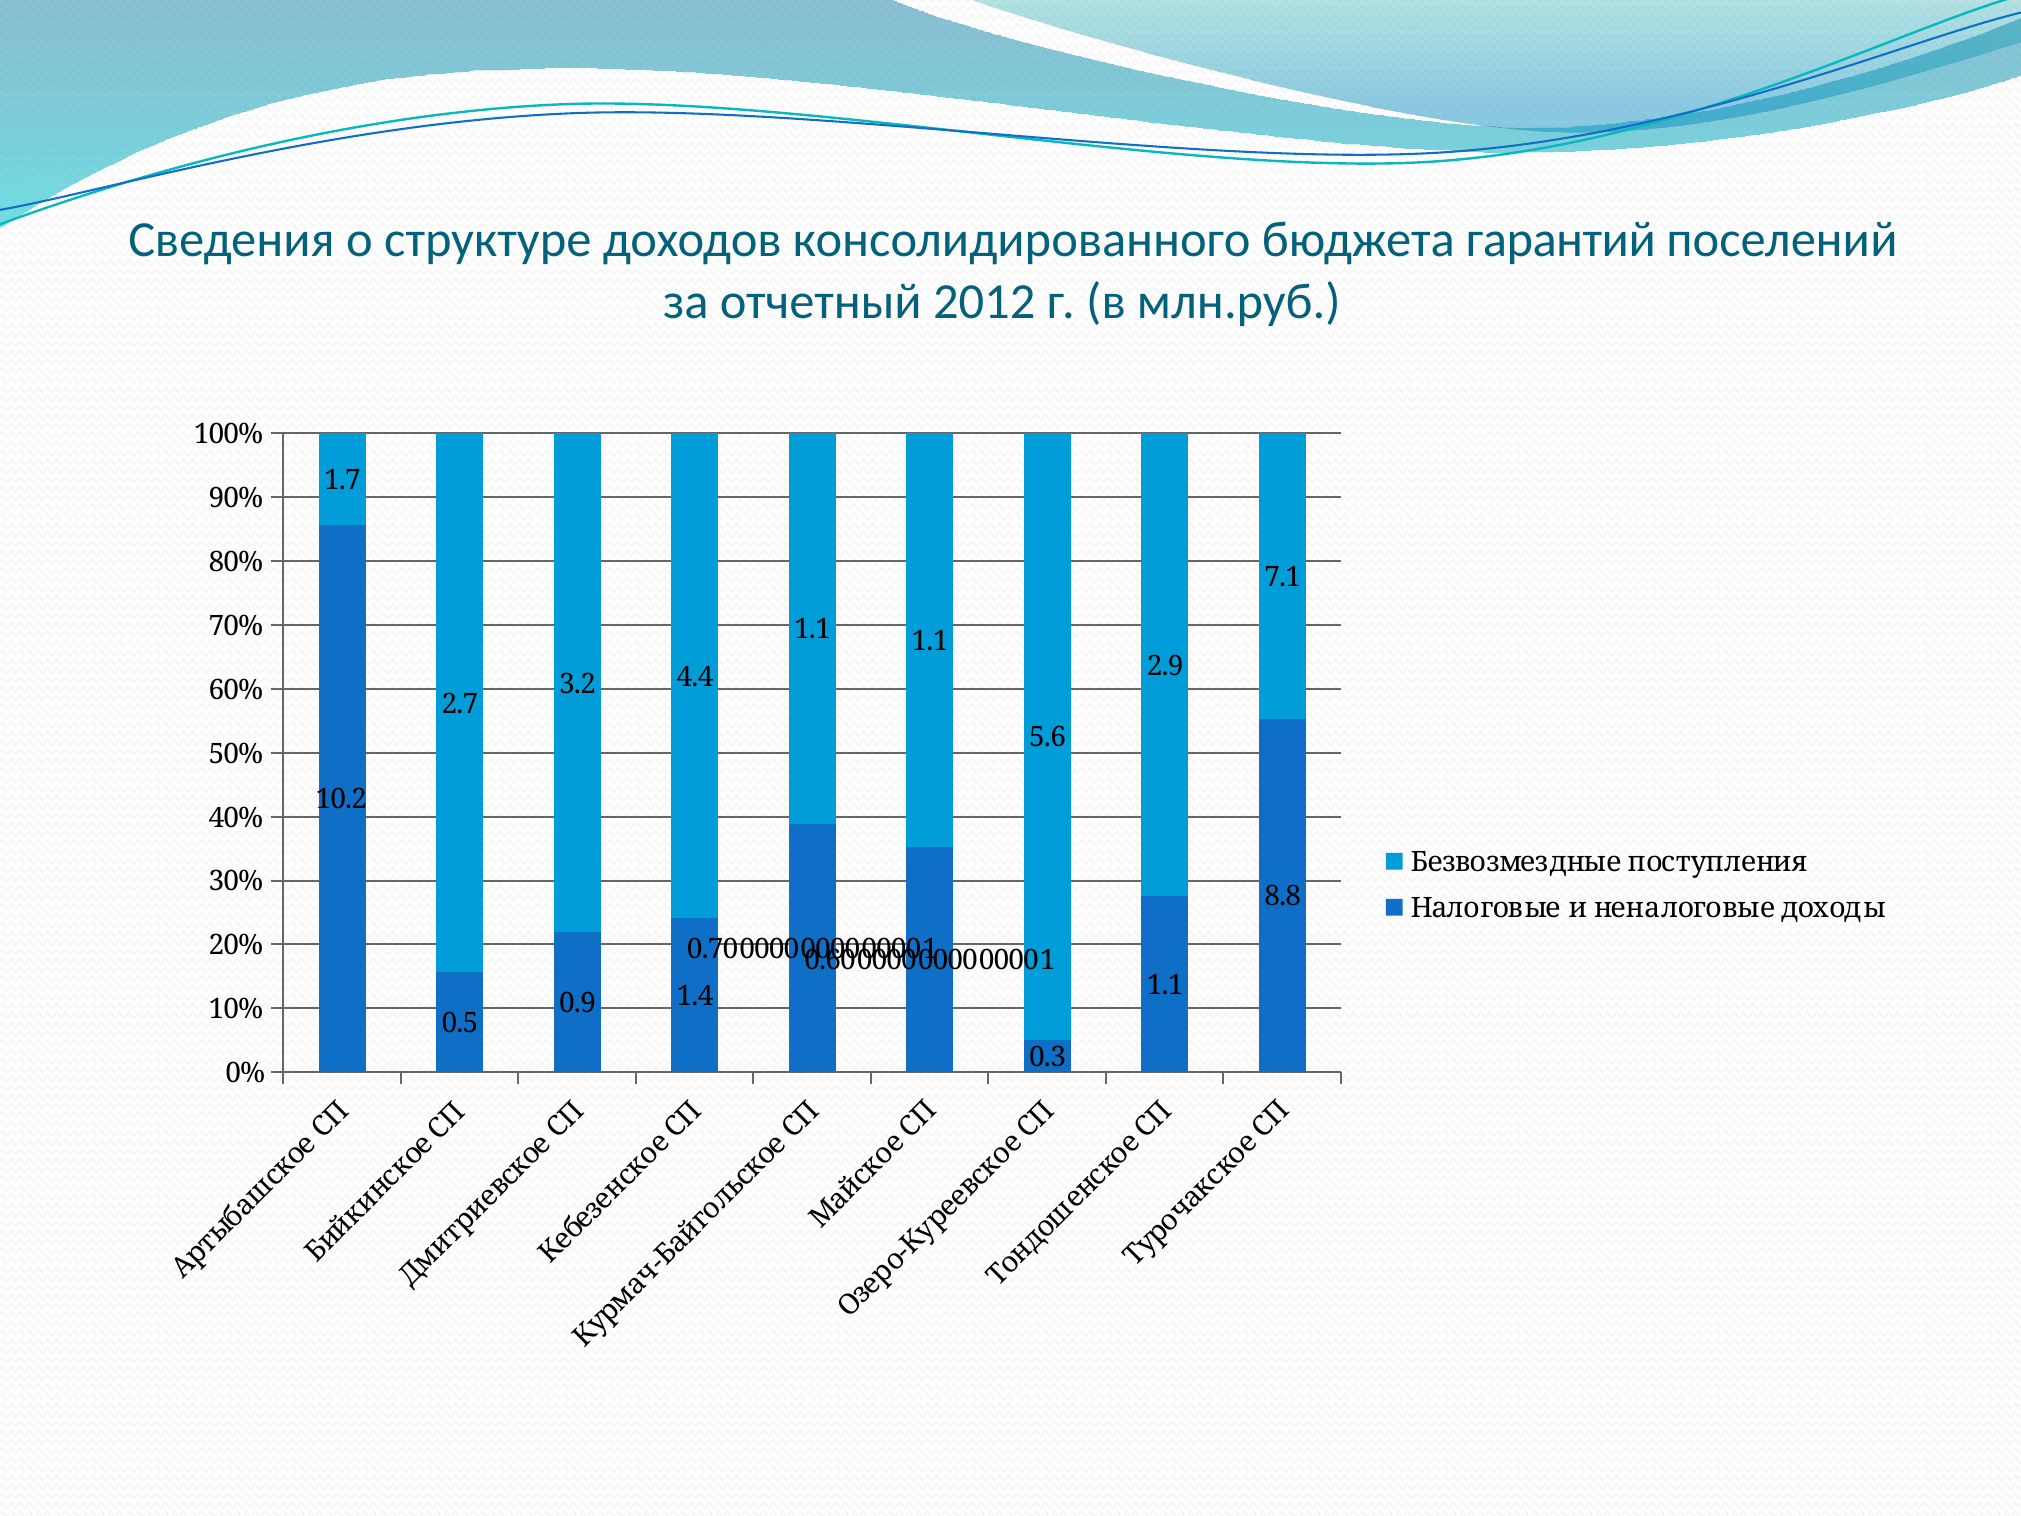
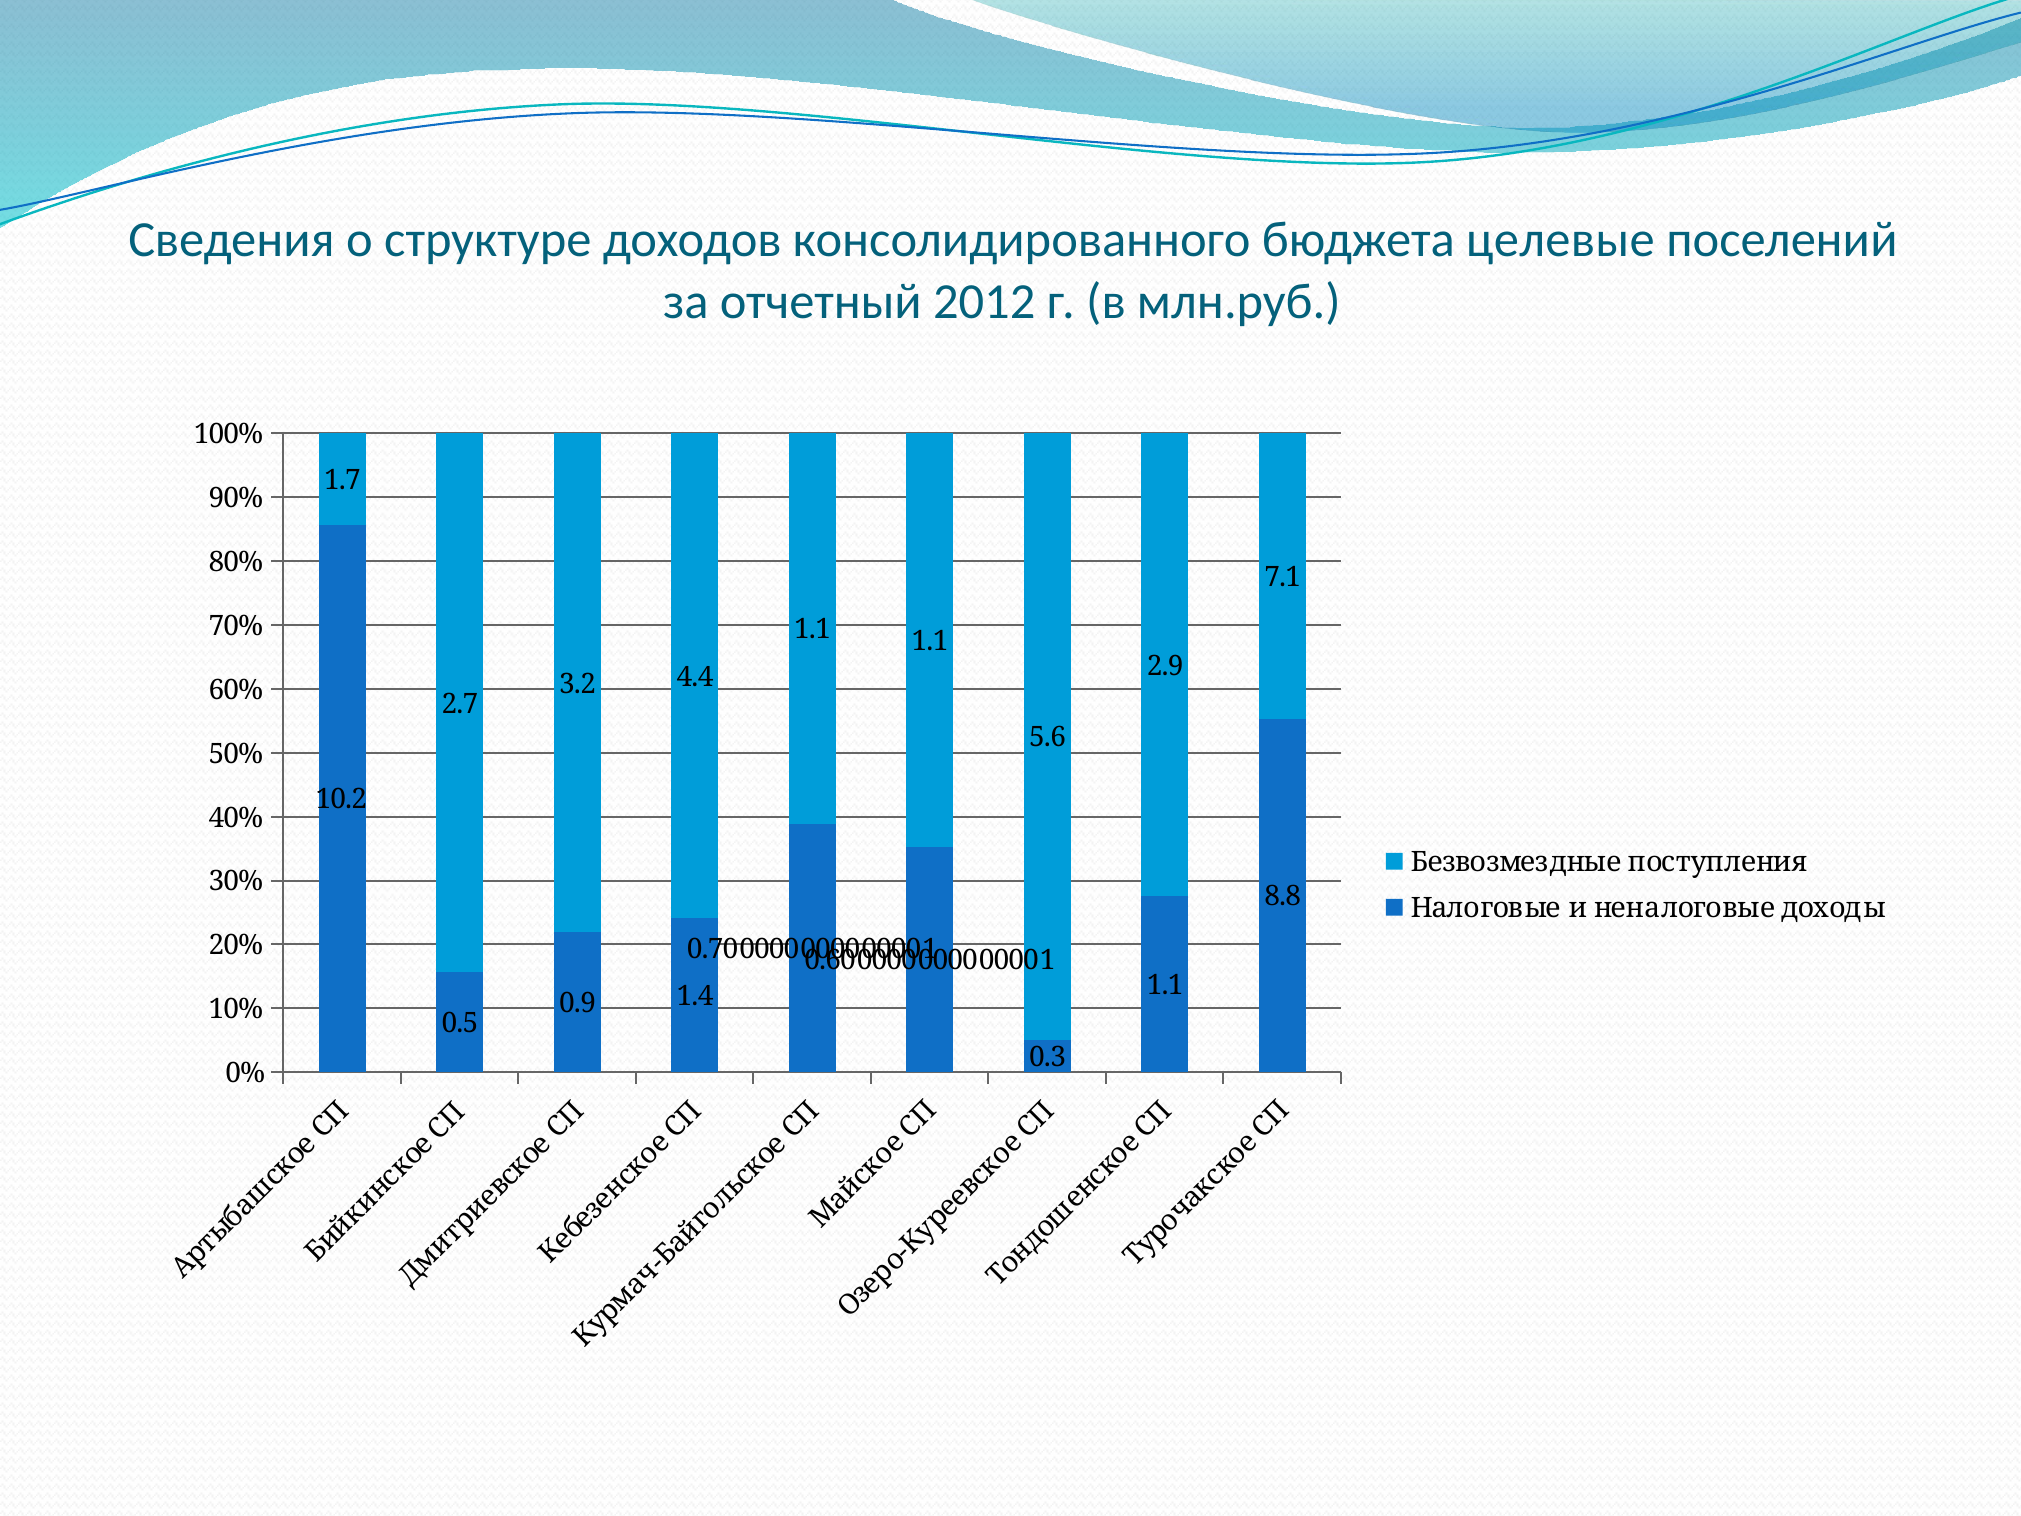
гарантий: гарантий -> целевые (1560, 240)
